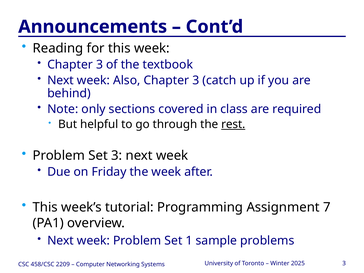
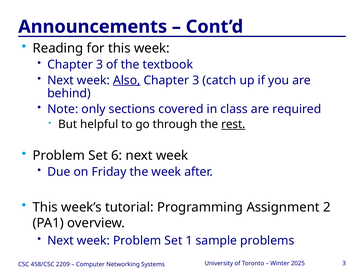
Also underline: none -> present (127, 80)
Set 3: 3 -> 6 (117, 155)
7: 7 -> 2 (327, 207)
